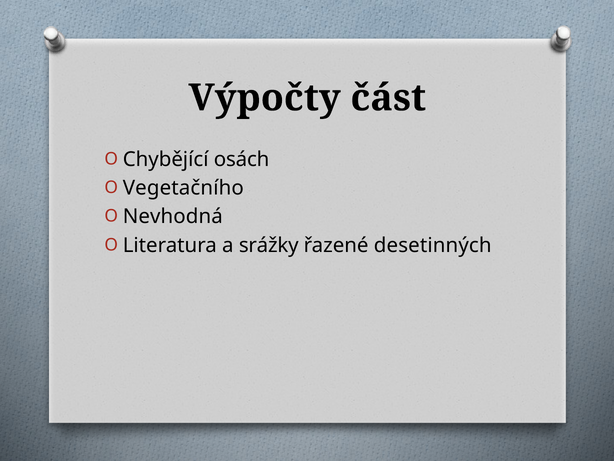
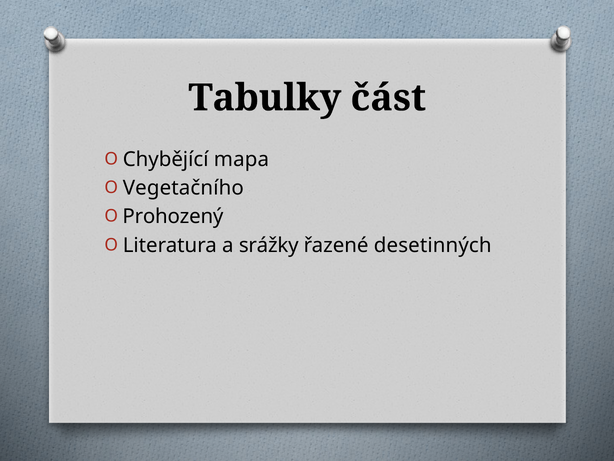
Výpočty: Výpočty -> Tabulky (265, 98)
osách: osách -> mapa (241, 159)
Nevhodná: Nevhodná -> Prohozený (173, 216)
